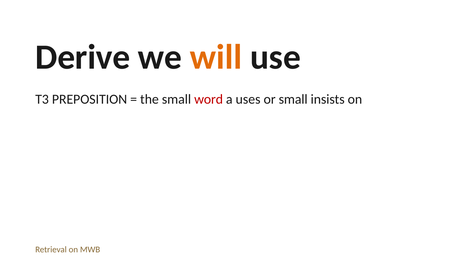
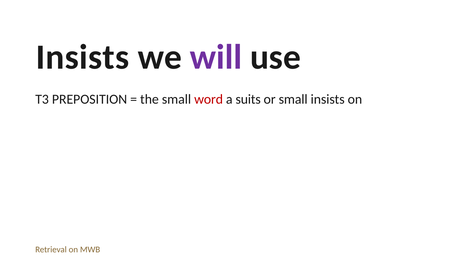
Derive: Derive -> Insists (82, 57)
will colour: orange -> purple (216, 57)
uses: uses -> suits (248, 99)
